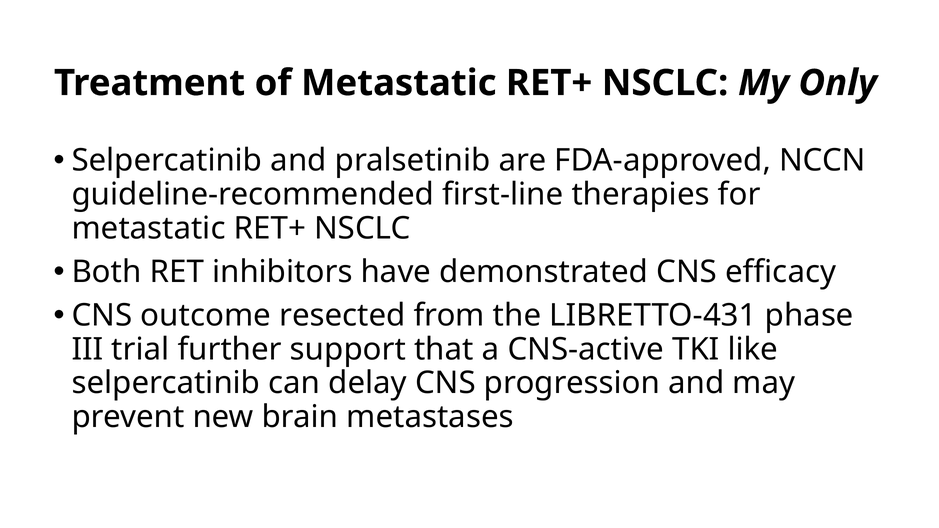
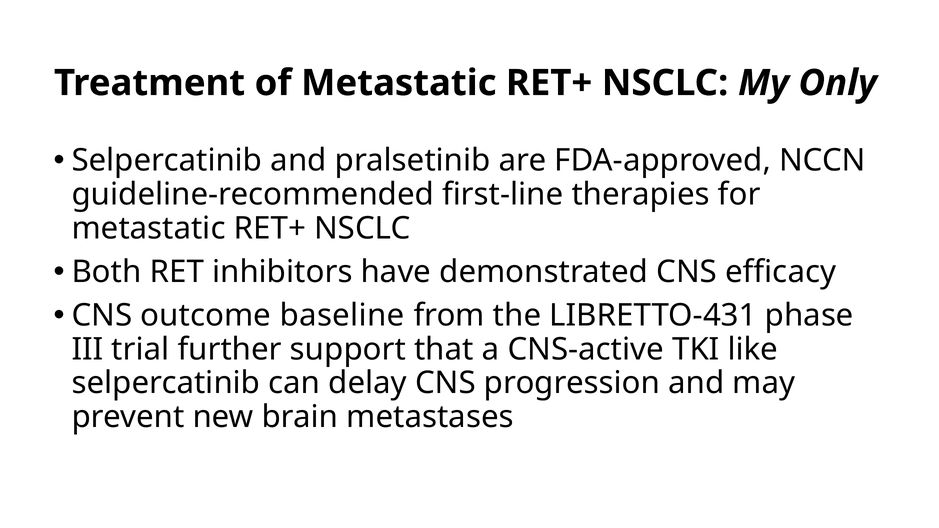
resected: resected -> baseline (342, 316)
